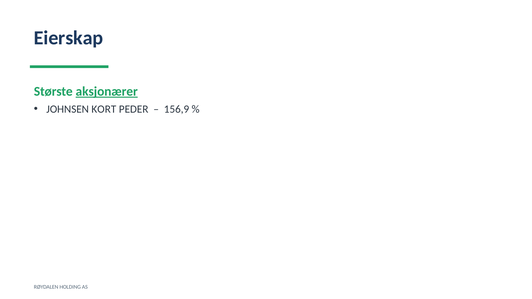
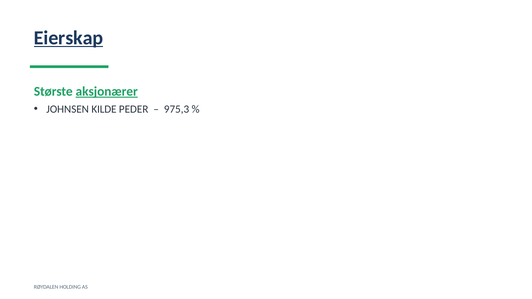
Eierskap underline: none -> present (69, 38)
KORT: KORT -> KILDE (104, 109)
156,9: 156,9 -> 975,3 (177, 109)
